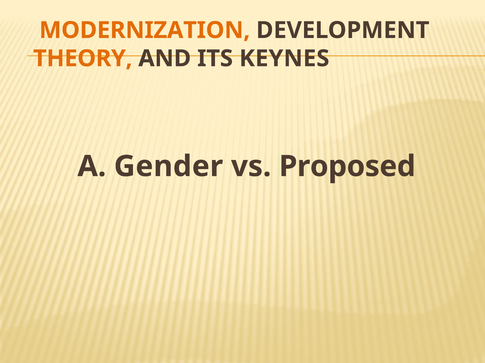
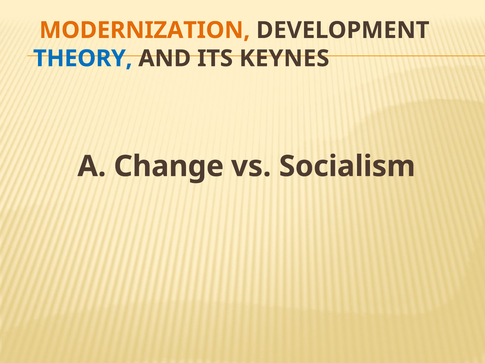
THEORY colour: orange -> blue (83, 59)
Gender: Gender -> Change (169, 167)
Proposed: Proposed -> Socialism (347, 167)
